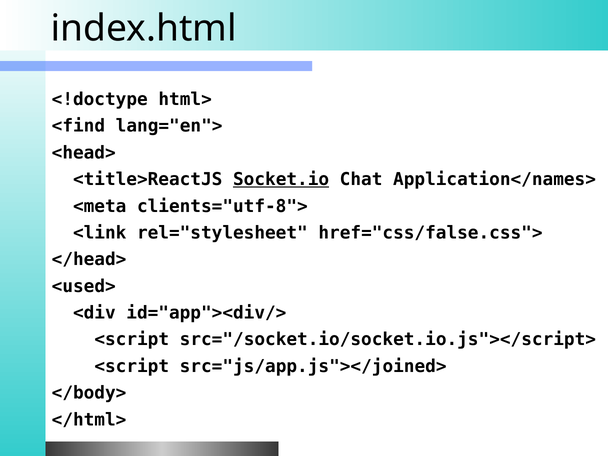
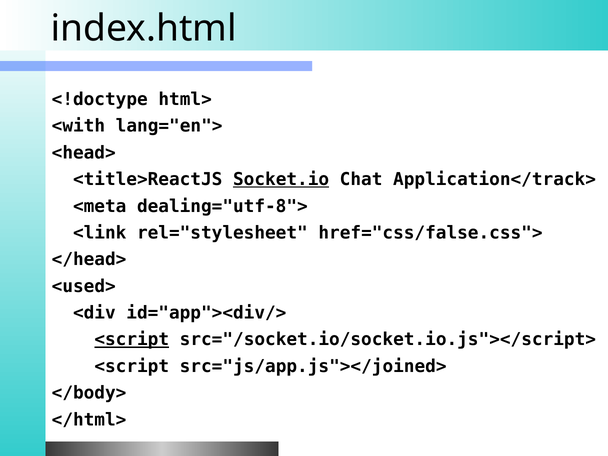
<find: <find -> <with (78, 126)
Application</names>: Application</names> -> Application</track> (495, 179)
clients="utf-8">: clients="utf-8"> -> dealing="utf-8"> (222, 206)
<script underline: none -> present (132, 340)
